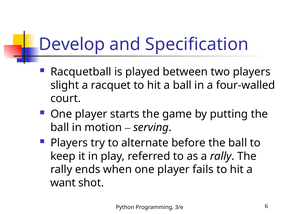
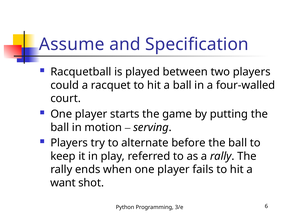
Develop: Develop -> Assume (72, 44)
slight: slight -> could (65, 85)
